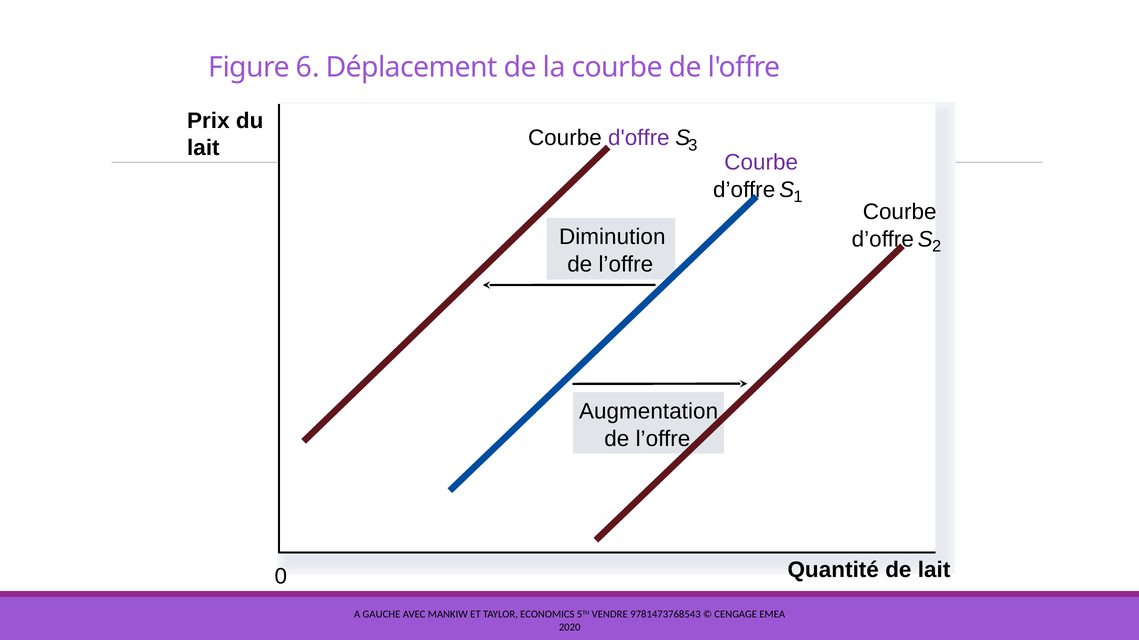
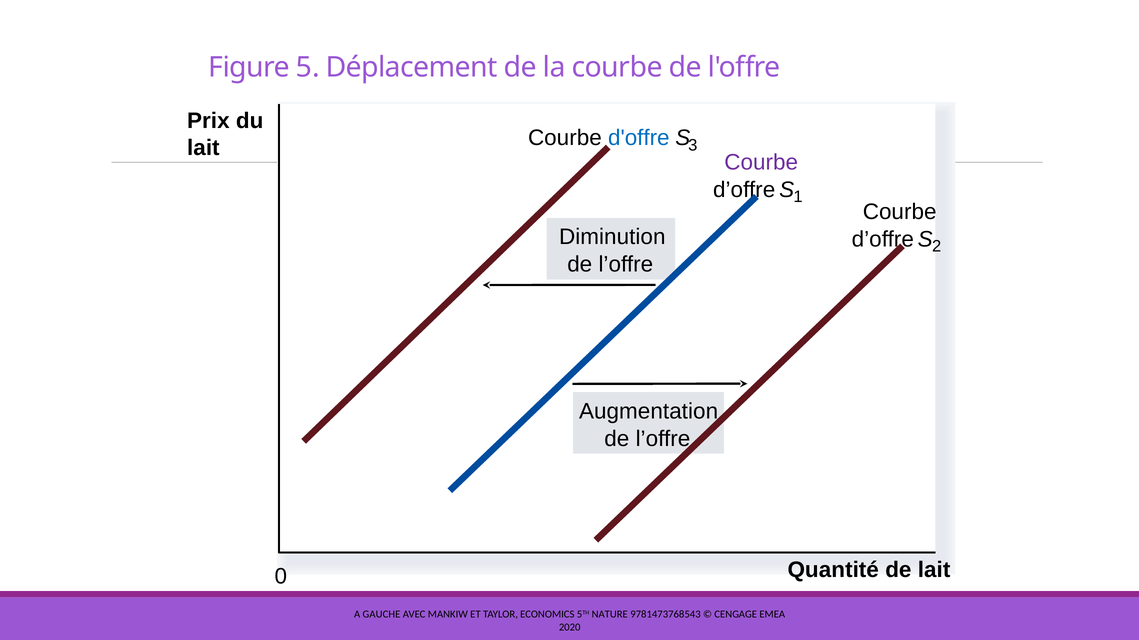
6: 6 -> 5 (308, 67)
d'offre colour: purple -> blue (639, 138)
VENDRE: VENDRE -> NATURE (610, 615)
